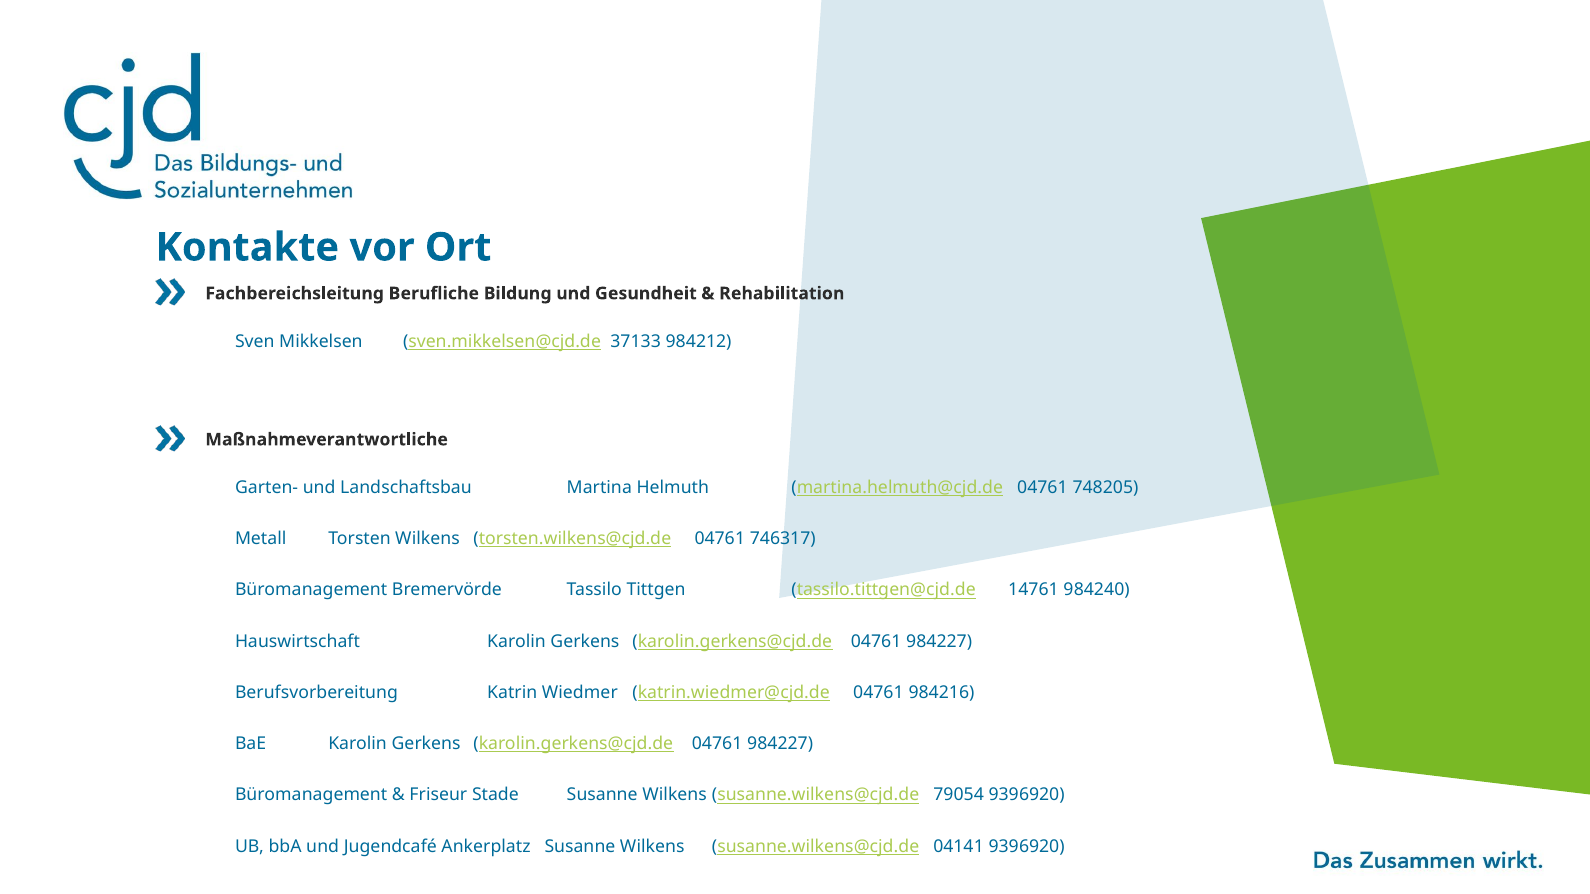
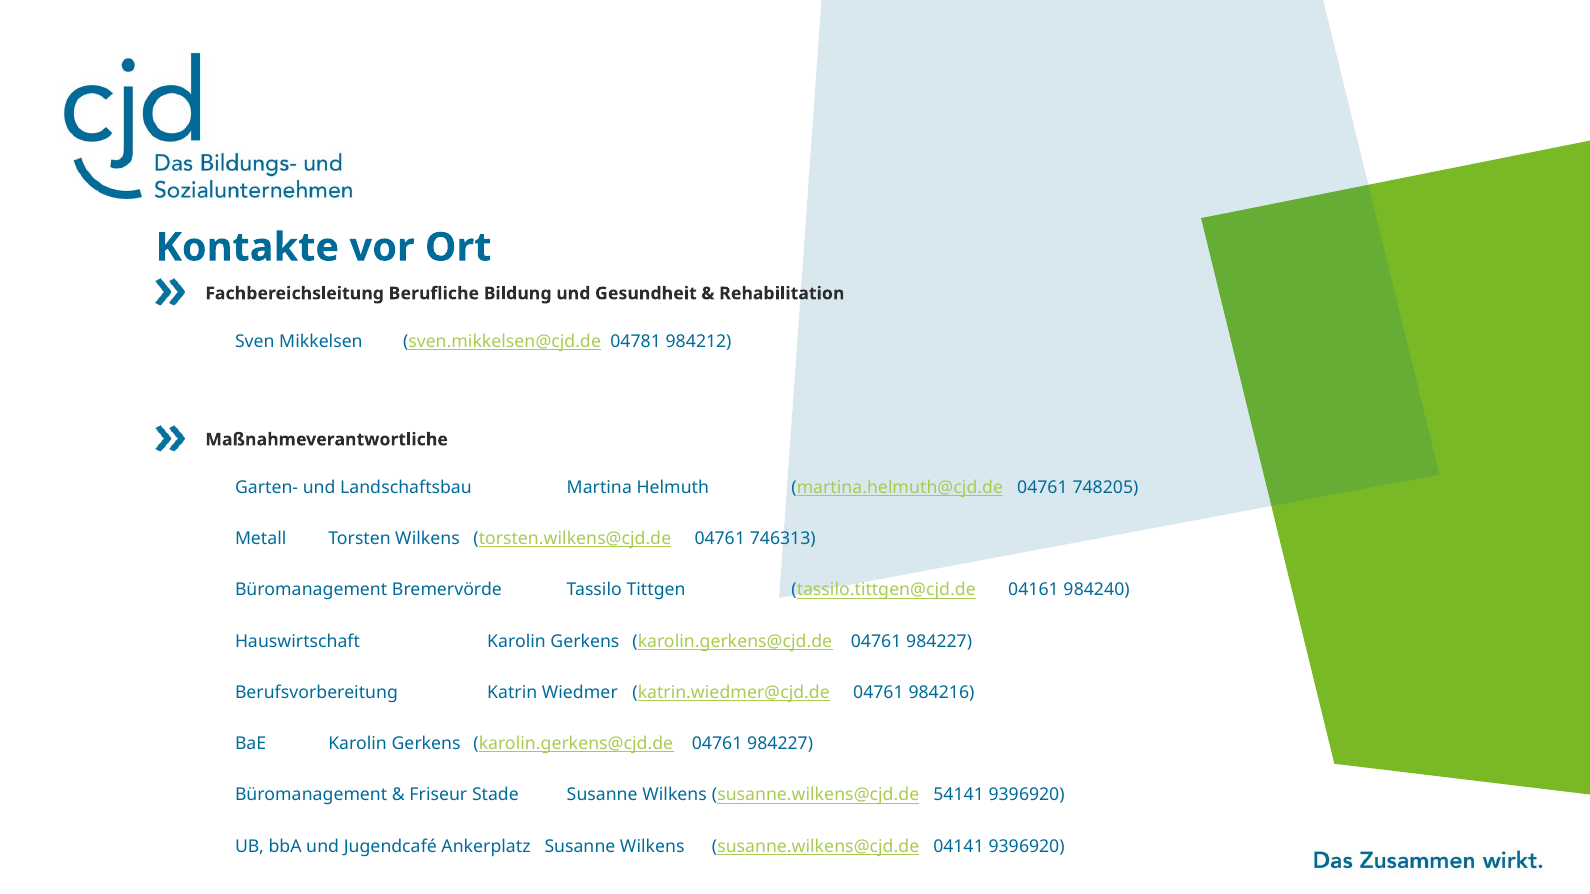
37133: 37133 -> 04781 (636, 342)
746317: 746317 -> 746313 (783, 539)
14761: 14761 -> 04161 (1033, 590)
79054: 79054 -> 54141 (959, 795)
